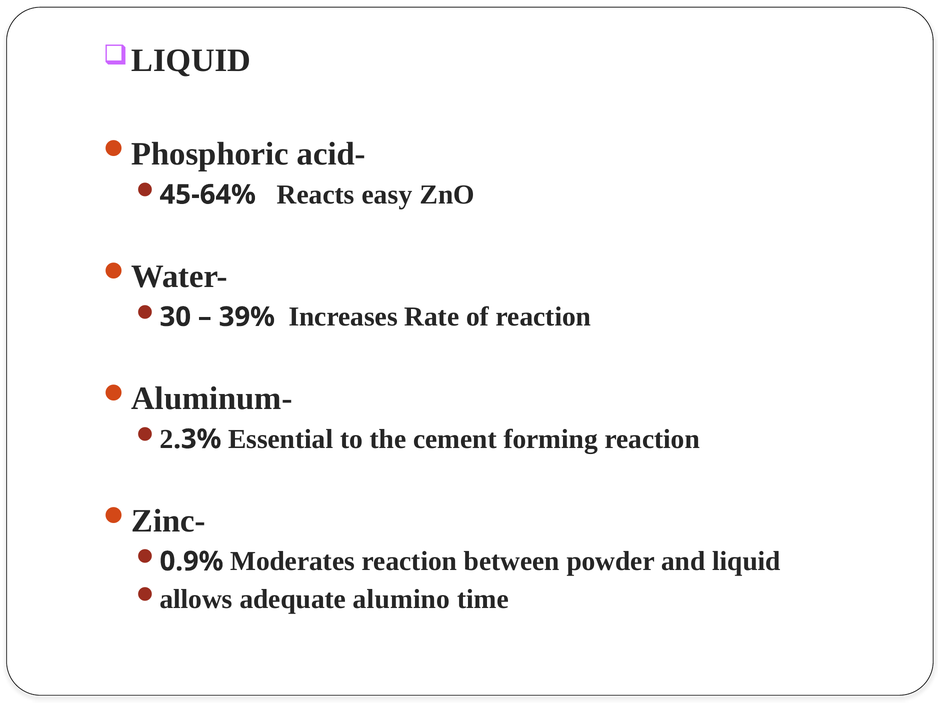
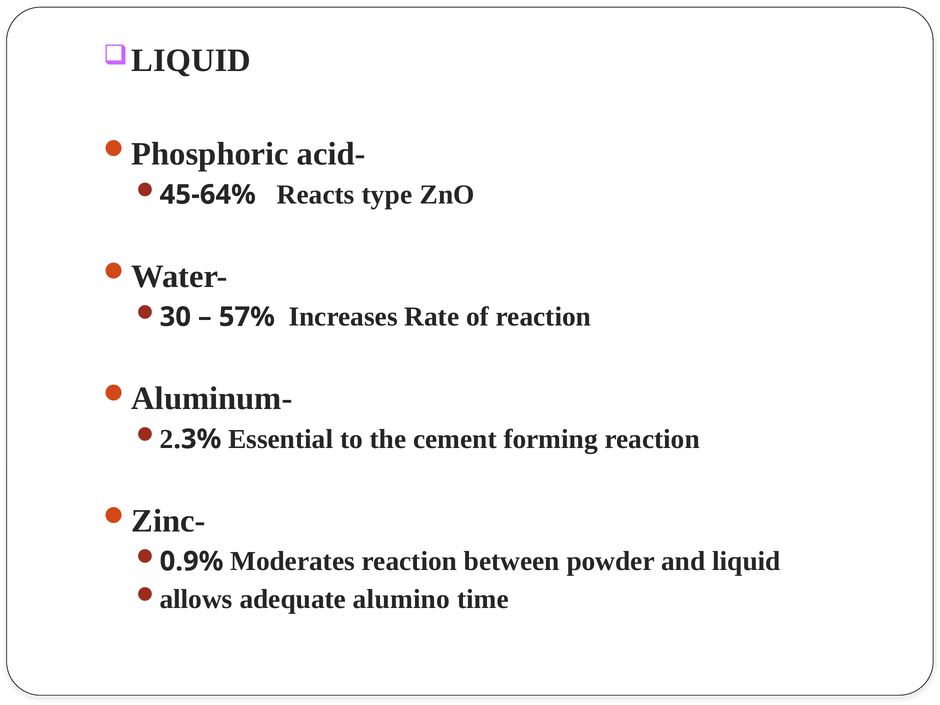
easy: easy -> type (387, 195)
39%: 39% -> 57% (247, 317)
